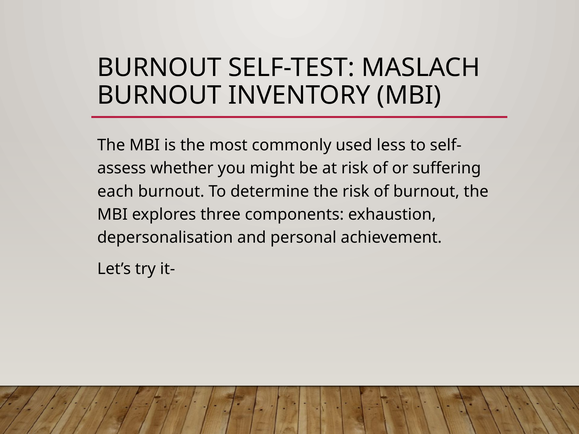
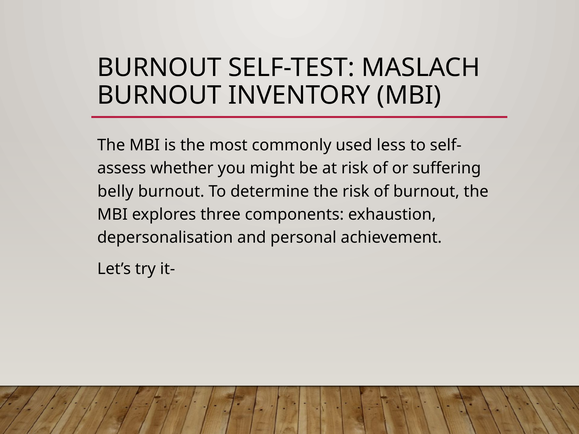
each: each -> belly (115, 191)
